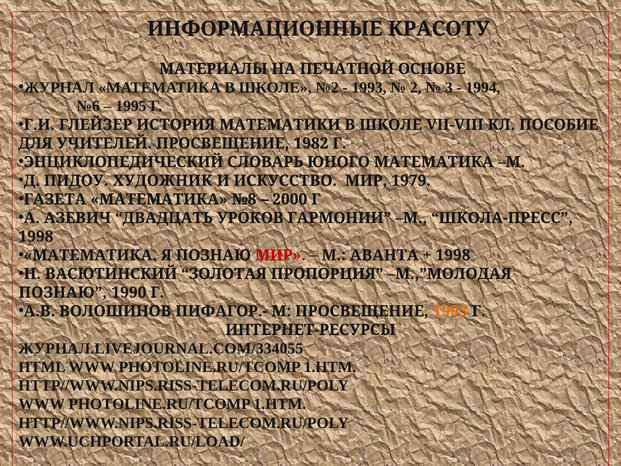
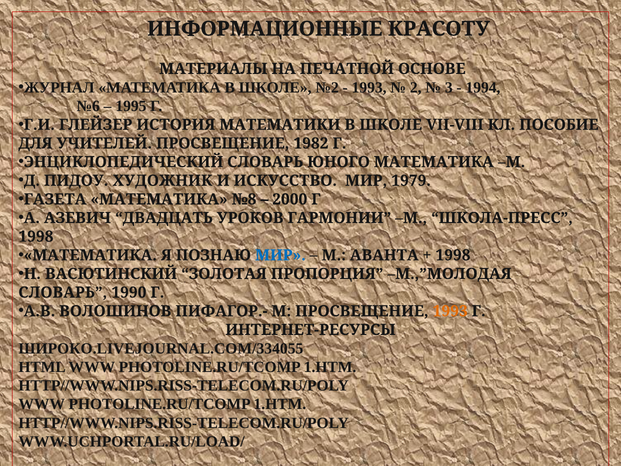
МИР colour: red -> blue (280, 255)
ПОЗНАЮ: ПОЗНАЮ -> СЛОВАРЬ (63, 292)
ЖУРНАЛ.LIVEJOURNAL.COM/334055: ЖУРНАЛ.LIVEJOURNAL.COM/334055 -> ШИРОКО.LIVEJOURNAL.COM/334055 (161, 348)
